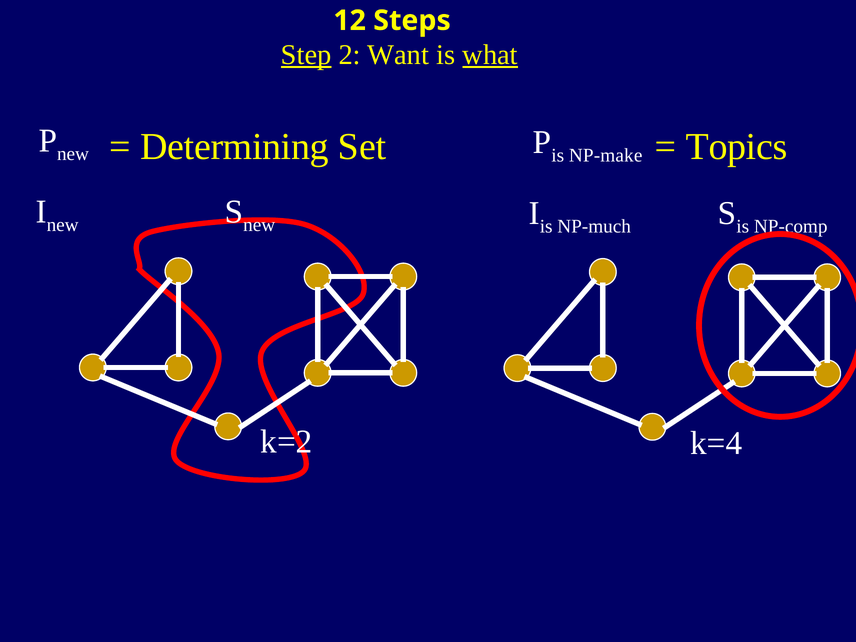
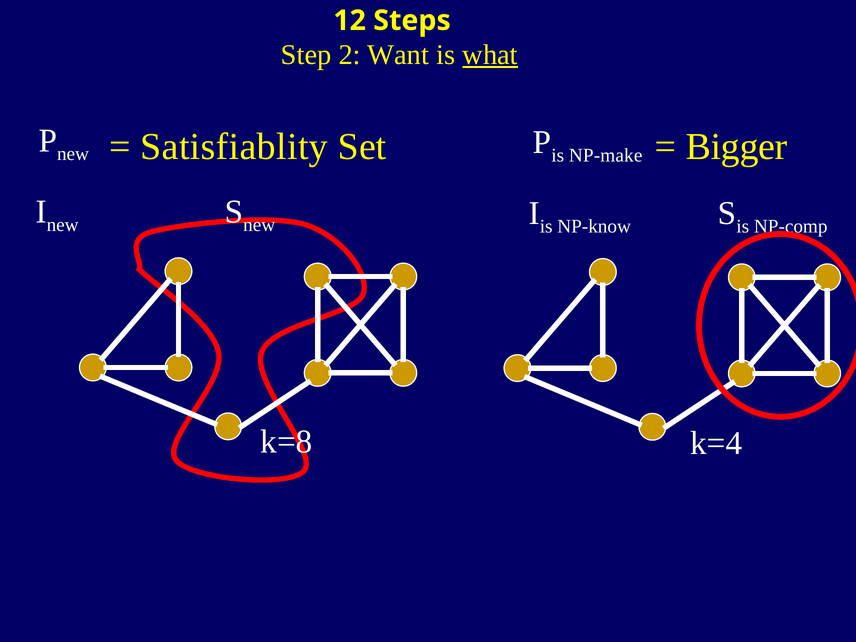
Step underline: present -> none (306, 55)
Determining: Determining -> Satisfiablity (234, 147)
Topics: Topics -> Bigger (737, 147)
NP-much: NP-much -> NP-know (594, 226)
k=2: k=2 -> k=8 (286, 442)
